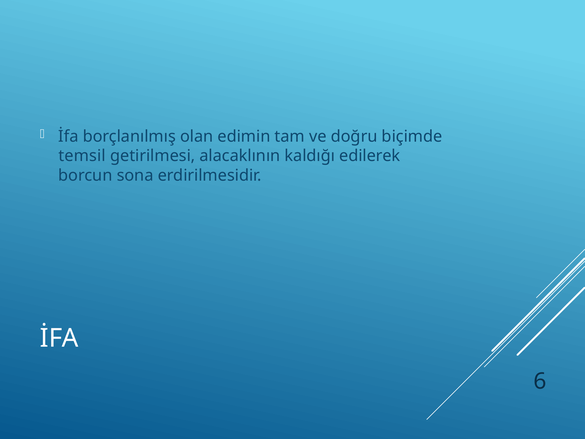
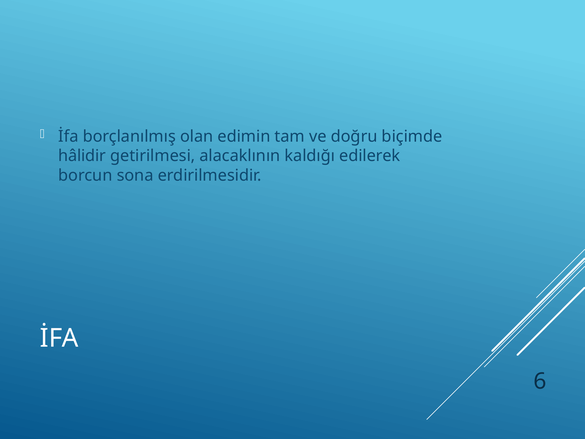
temsil: temsil -> hâlidir (82, 156)
